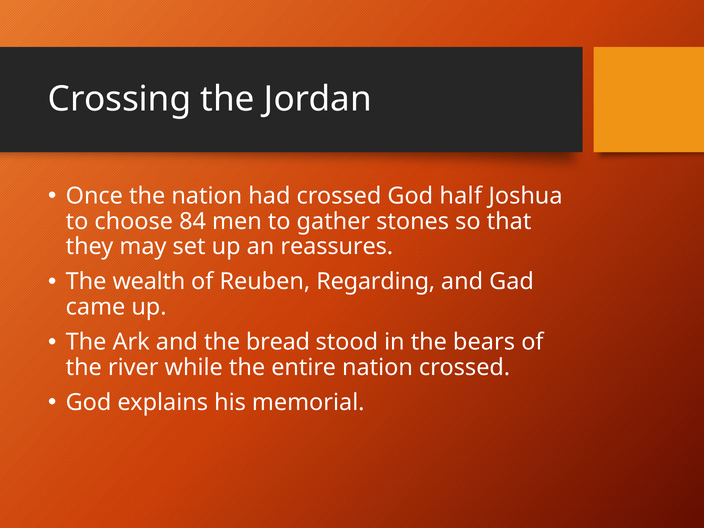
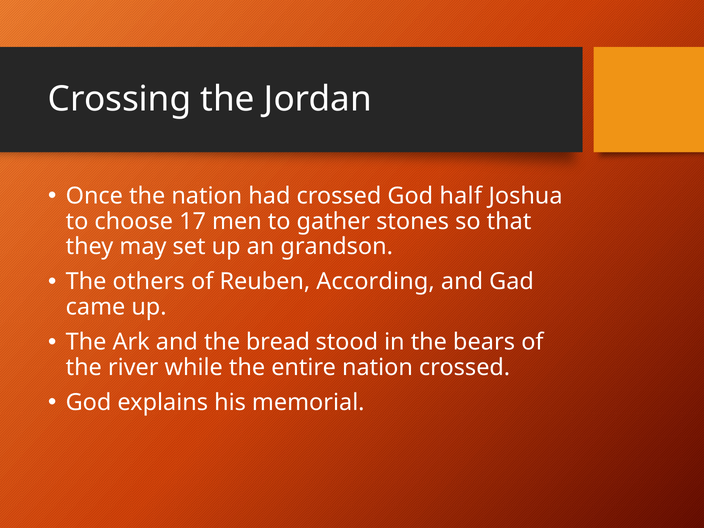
84: 84 -> 17 (193, 221)
reassures: reassures -> grandson (337, 247)
wealth: wealth -> others (149, 282)
Regarding: Regarding -> According (376, 282)
